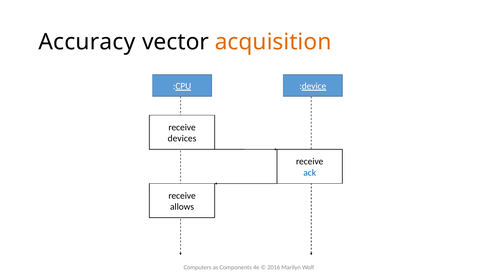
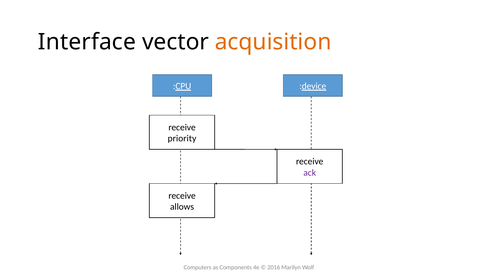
Accuracy: Accuracy -> Interface (87, 42)
devices: devices -> priority (182, 139)
ack colour: blue -> purple (310, 173)
